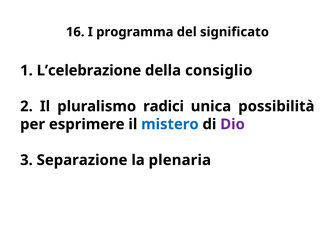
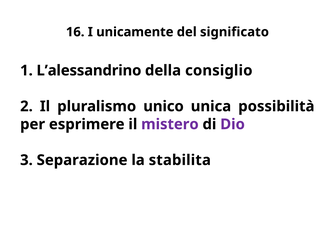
programma: programma -> unicamente (135, 32)
L’celebrazione: L’celebrazione -> L’alessandrino (89, 70)
radici: radici -> unico (164, 106)
mistero colour: blue -> purple (170, 124)
plenaria: plenaria -> stabilita (180, 160)
